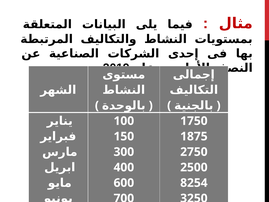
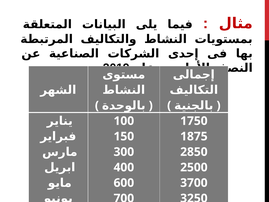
2750: 2750 -> 2850 (194, 152)
8254: 8254 -> 3700 (194, 183)
